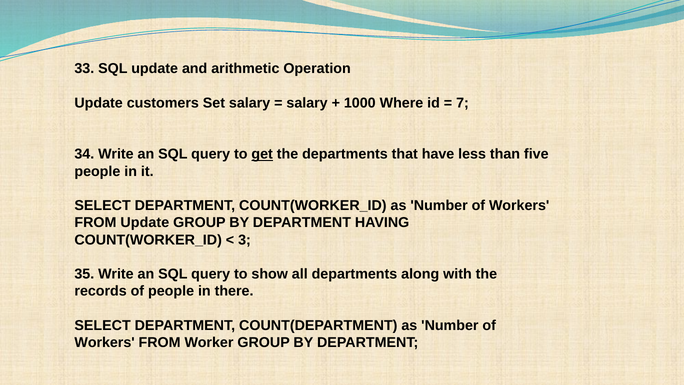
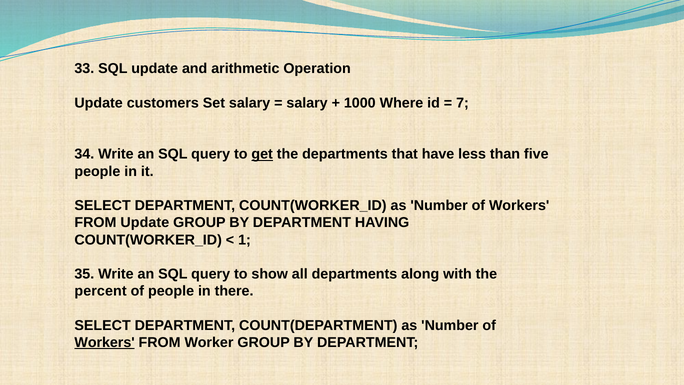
3: 3 -> 1 (245, 240)
records: records -> percent (101, 291)
Workers underline: none -> present (105, 342)
